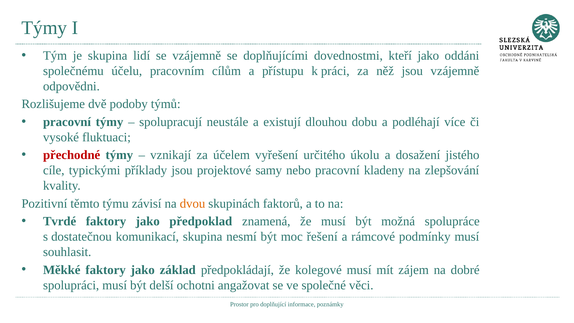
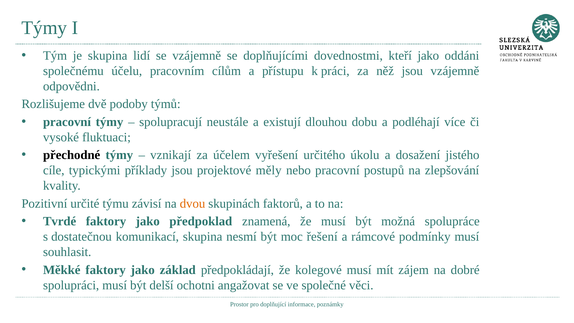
přechodné colour: red -> black (72, 155)
samy: samy -> měly (269, 170)
kladeny: kladeny -> postupů (384, 170)
těmto: těmto -> určité (85, 203)
